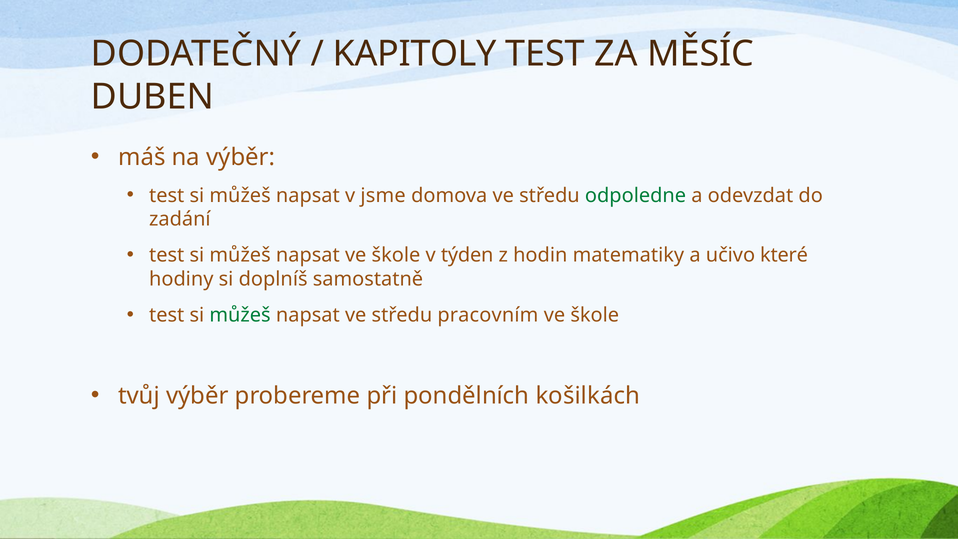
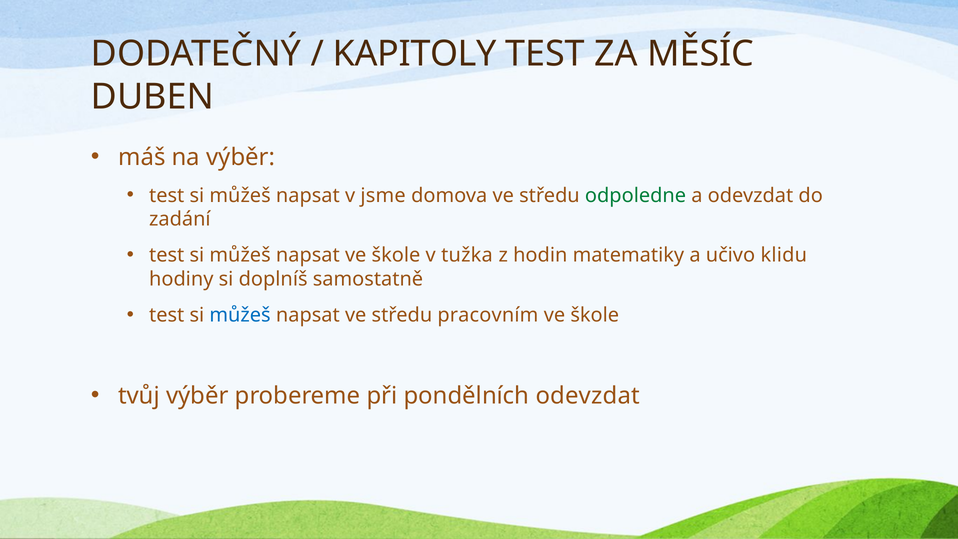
týden: týden -> tužka (467, 255)
které: které -> klidu (784, 255)
můžeš colour: green -> blue (240, 315)
pondělních košilkách: košilkách -> odevzdat (588, 396)
